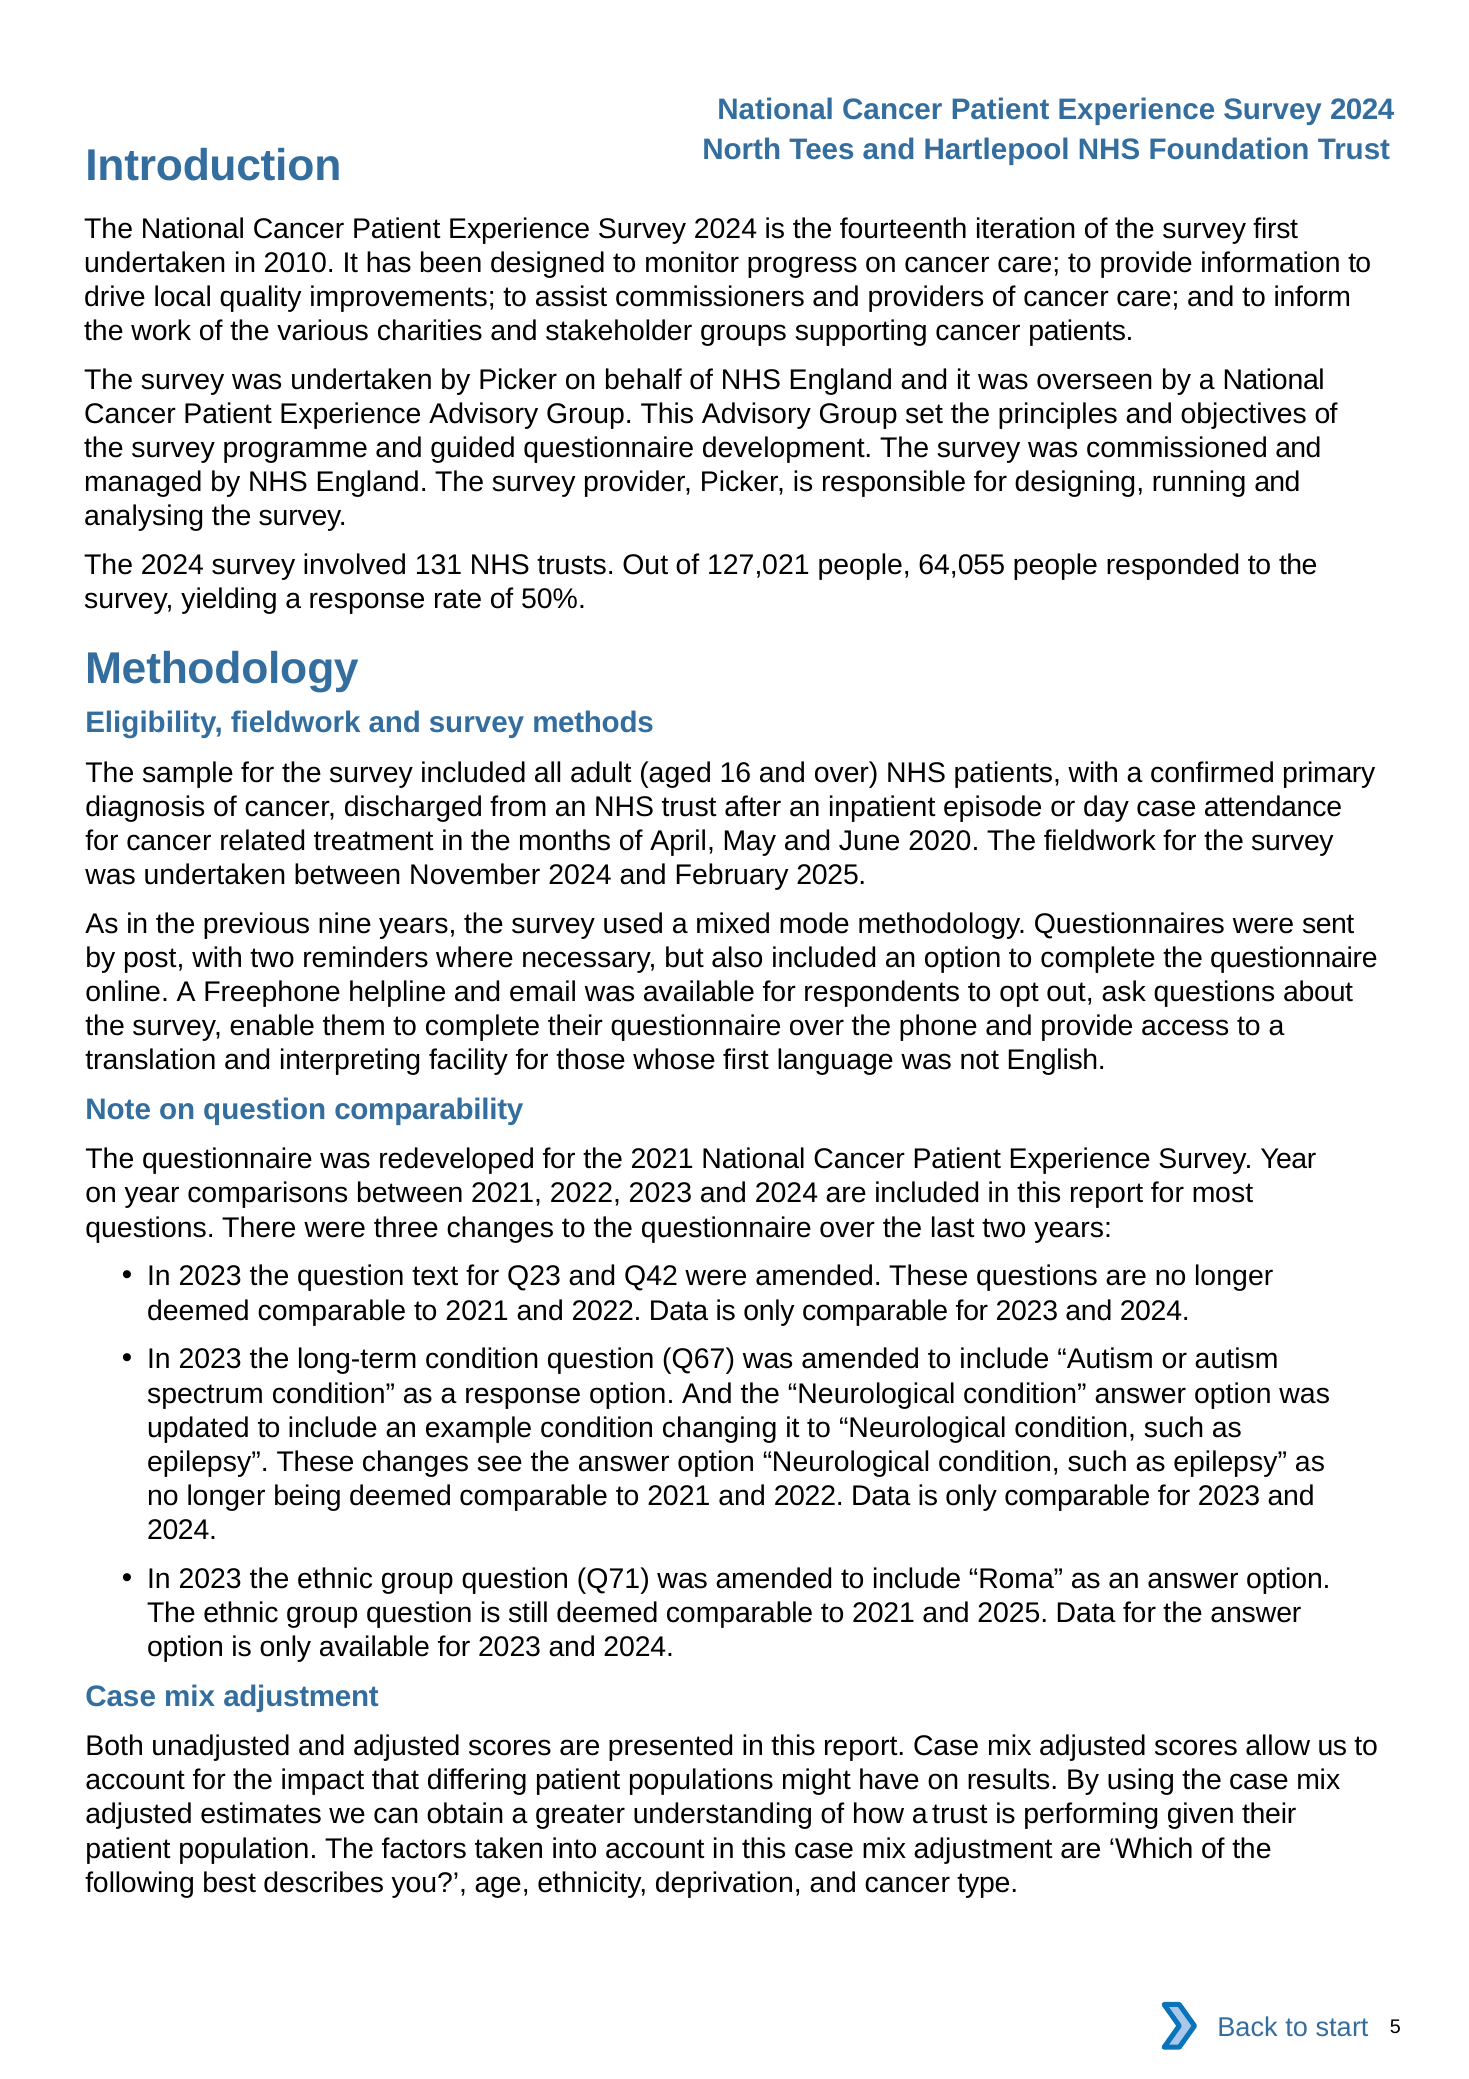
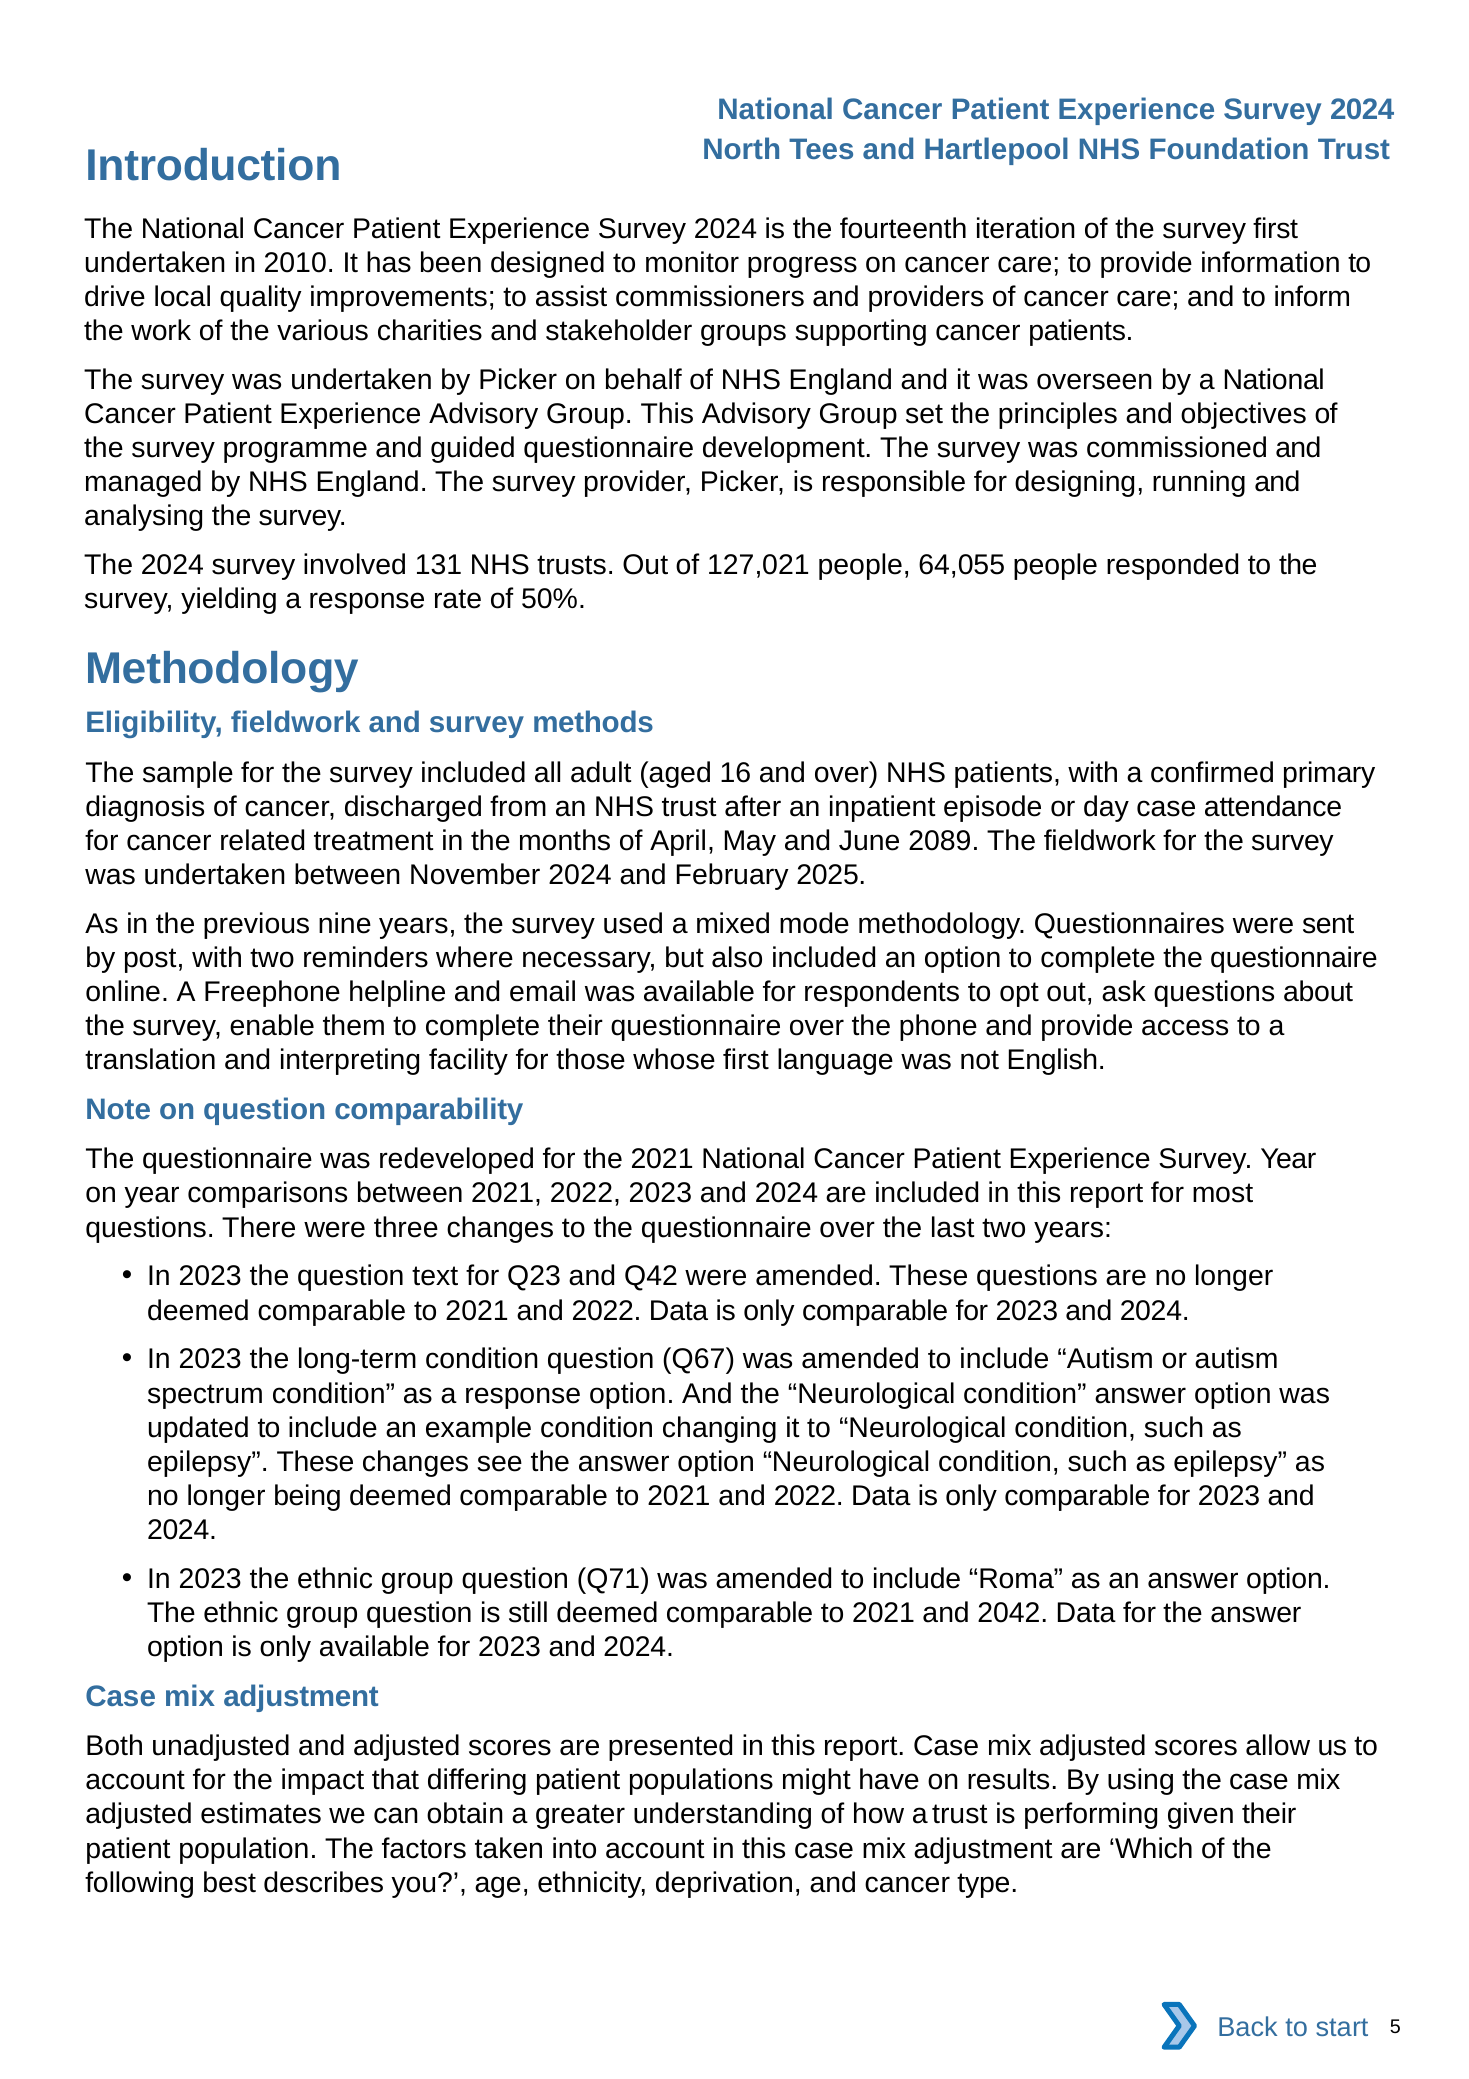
2020: 2020 -> 2089 (944, 841)
and 2025: 2025 -> 2042 (1013, 1613)
